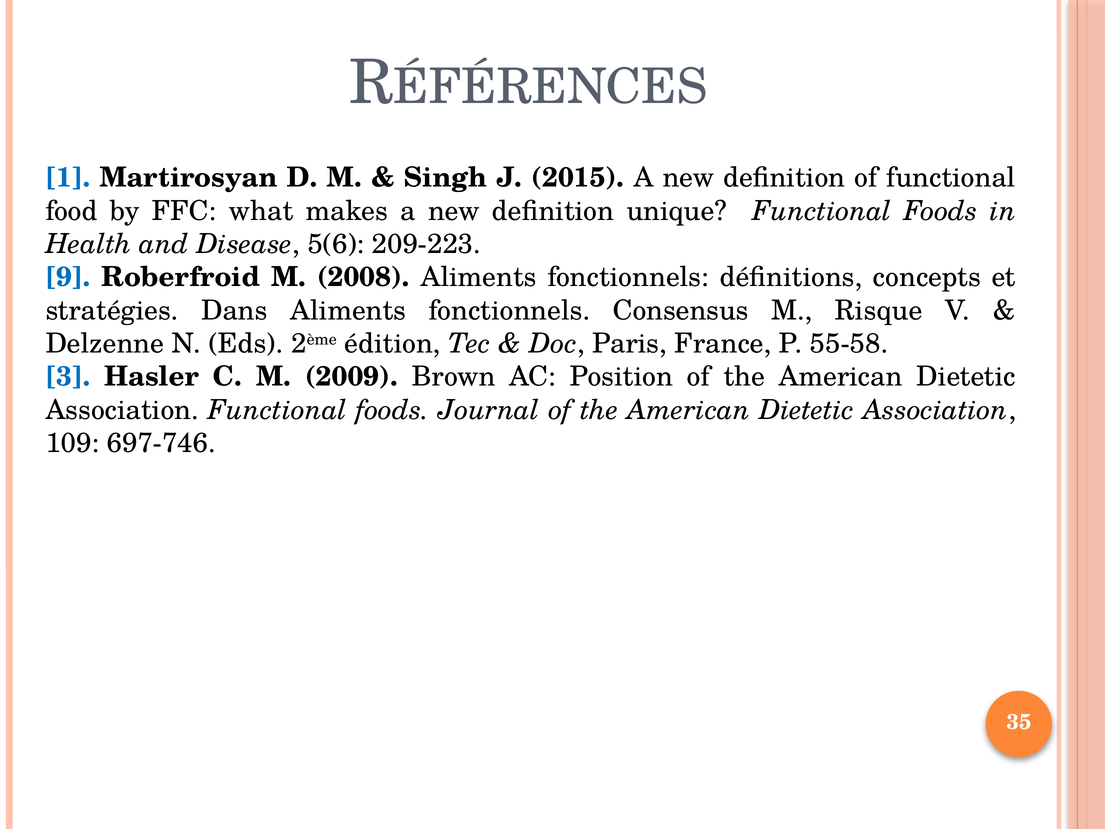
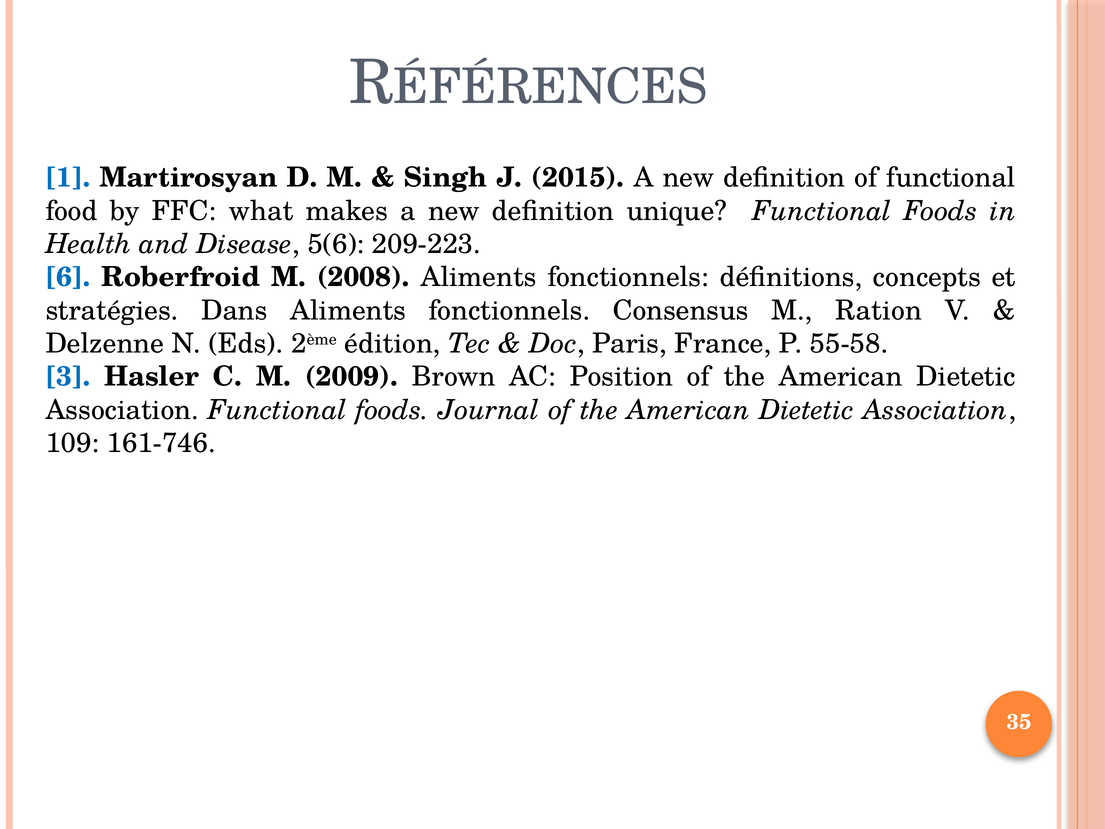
9: 9 -> 6 (68, 277)
Risque: Risque -> Ration (879, 310)
697-746: 697-746 -> 161-746 (161, 443)
